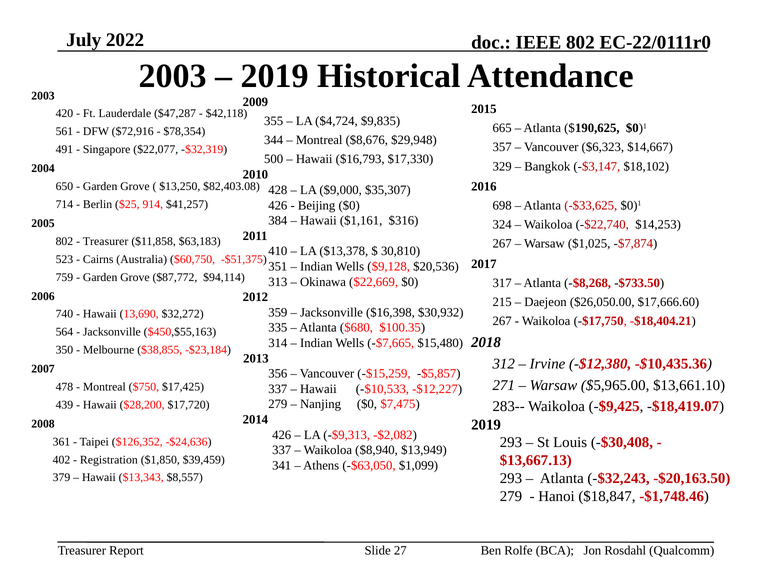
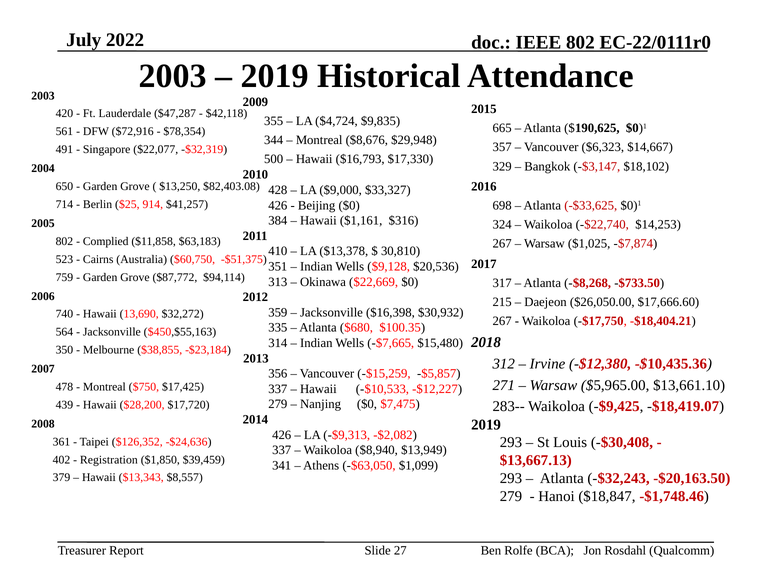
$35,307: $35,307 -> $33,327 (388, 190)
Treasurer: Treasurer -> Complied (106, 241)
